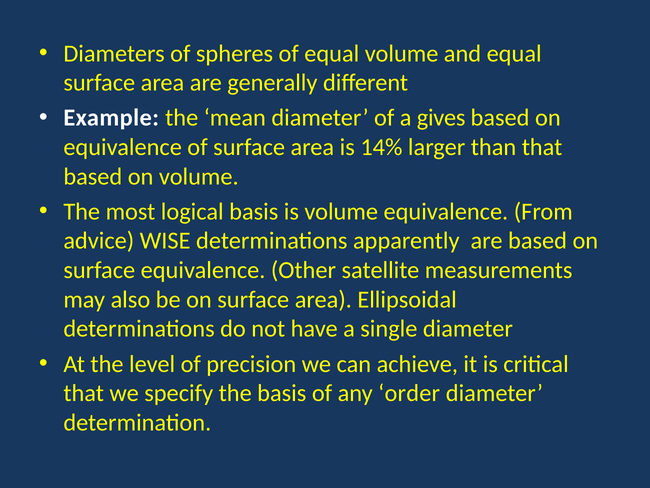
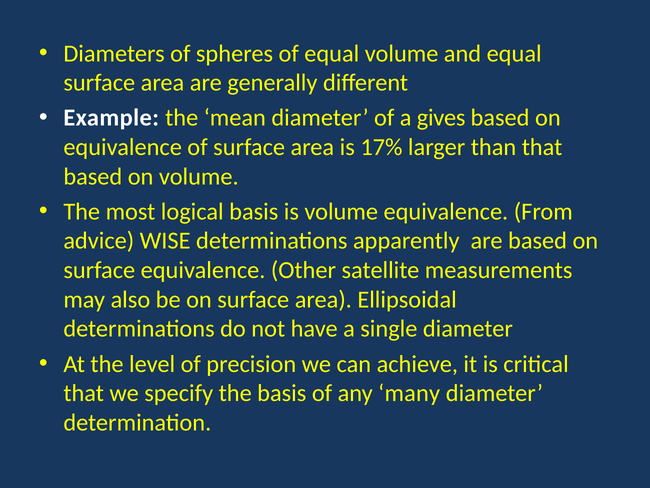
14%: 14% -> 17% (381, 147)
order: order -> many (409, 393)
